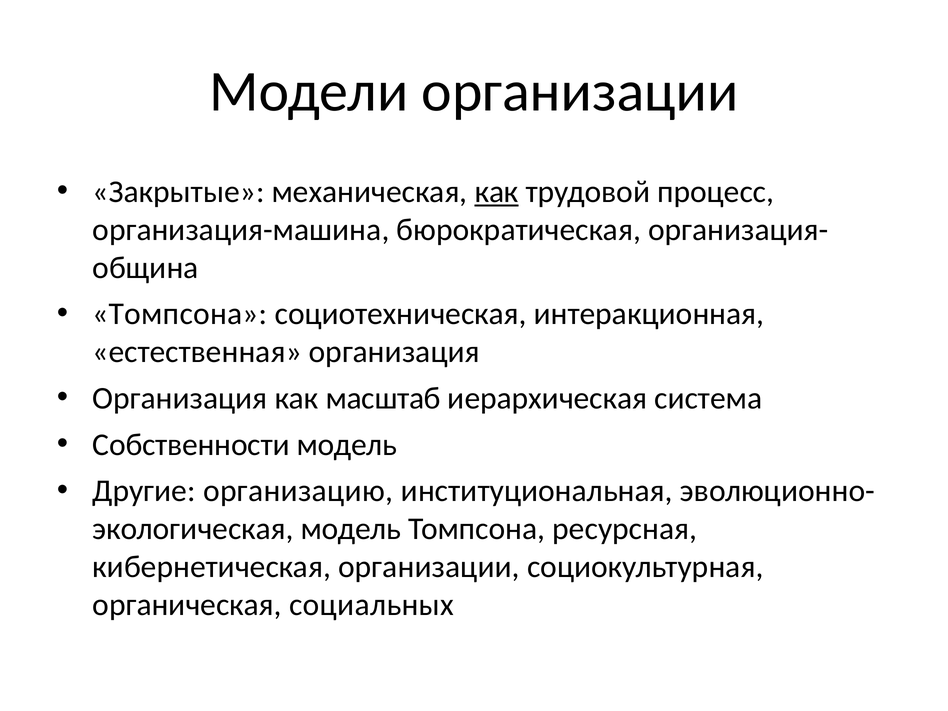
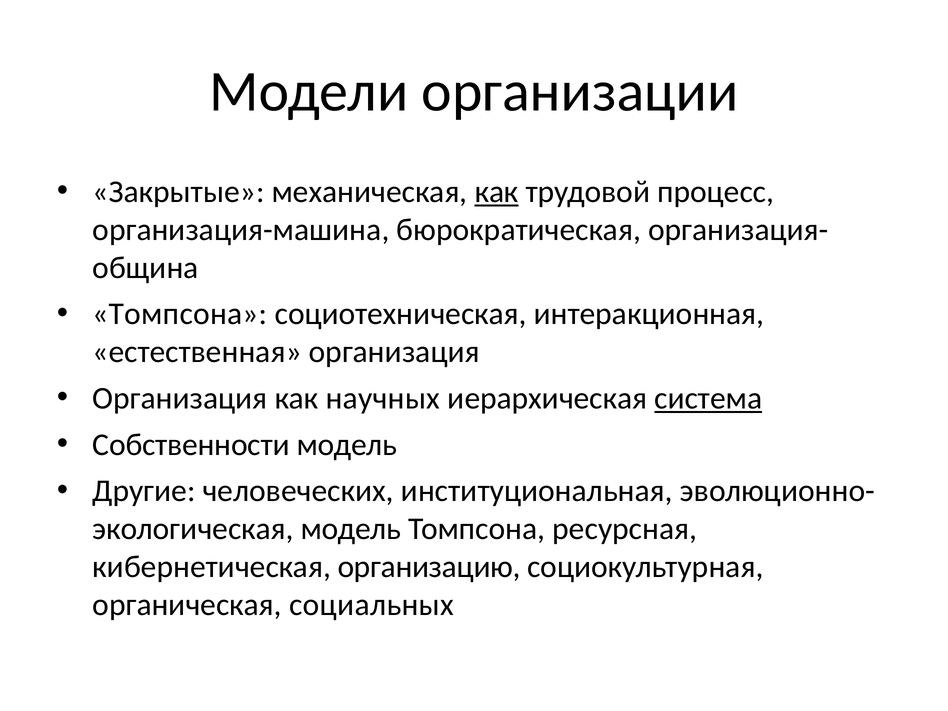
масштаб: масштаб -> научных (383, 398)
система underline: none -> present (708, 398)
организацию: организацию -> человеческих (298, 491)
кибернетическая организации: организации -> организацию (429, 567)
